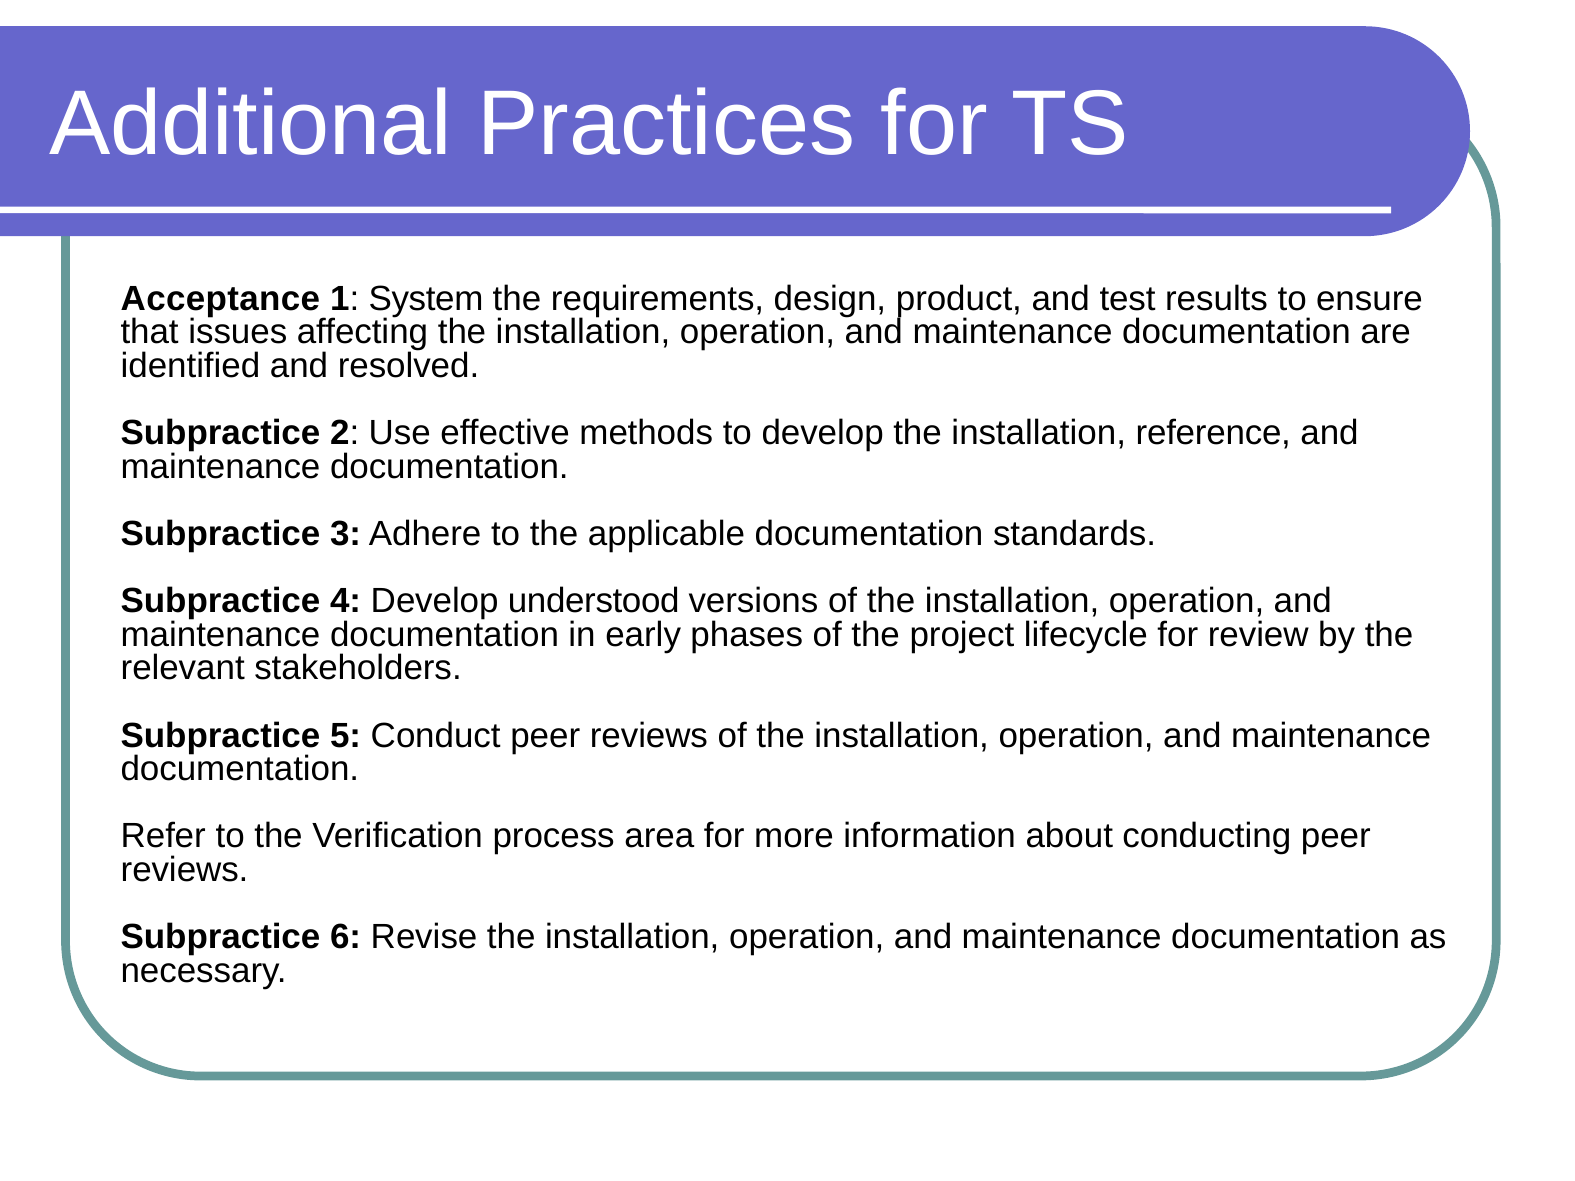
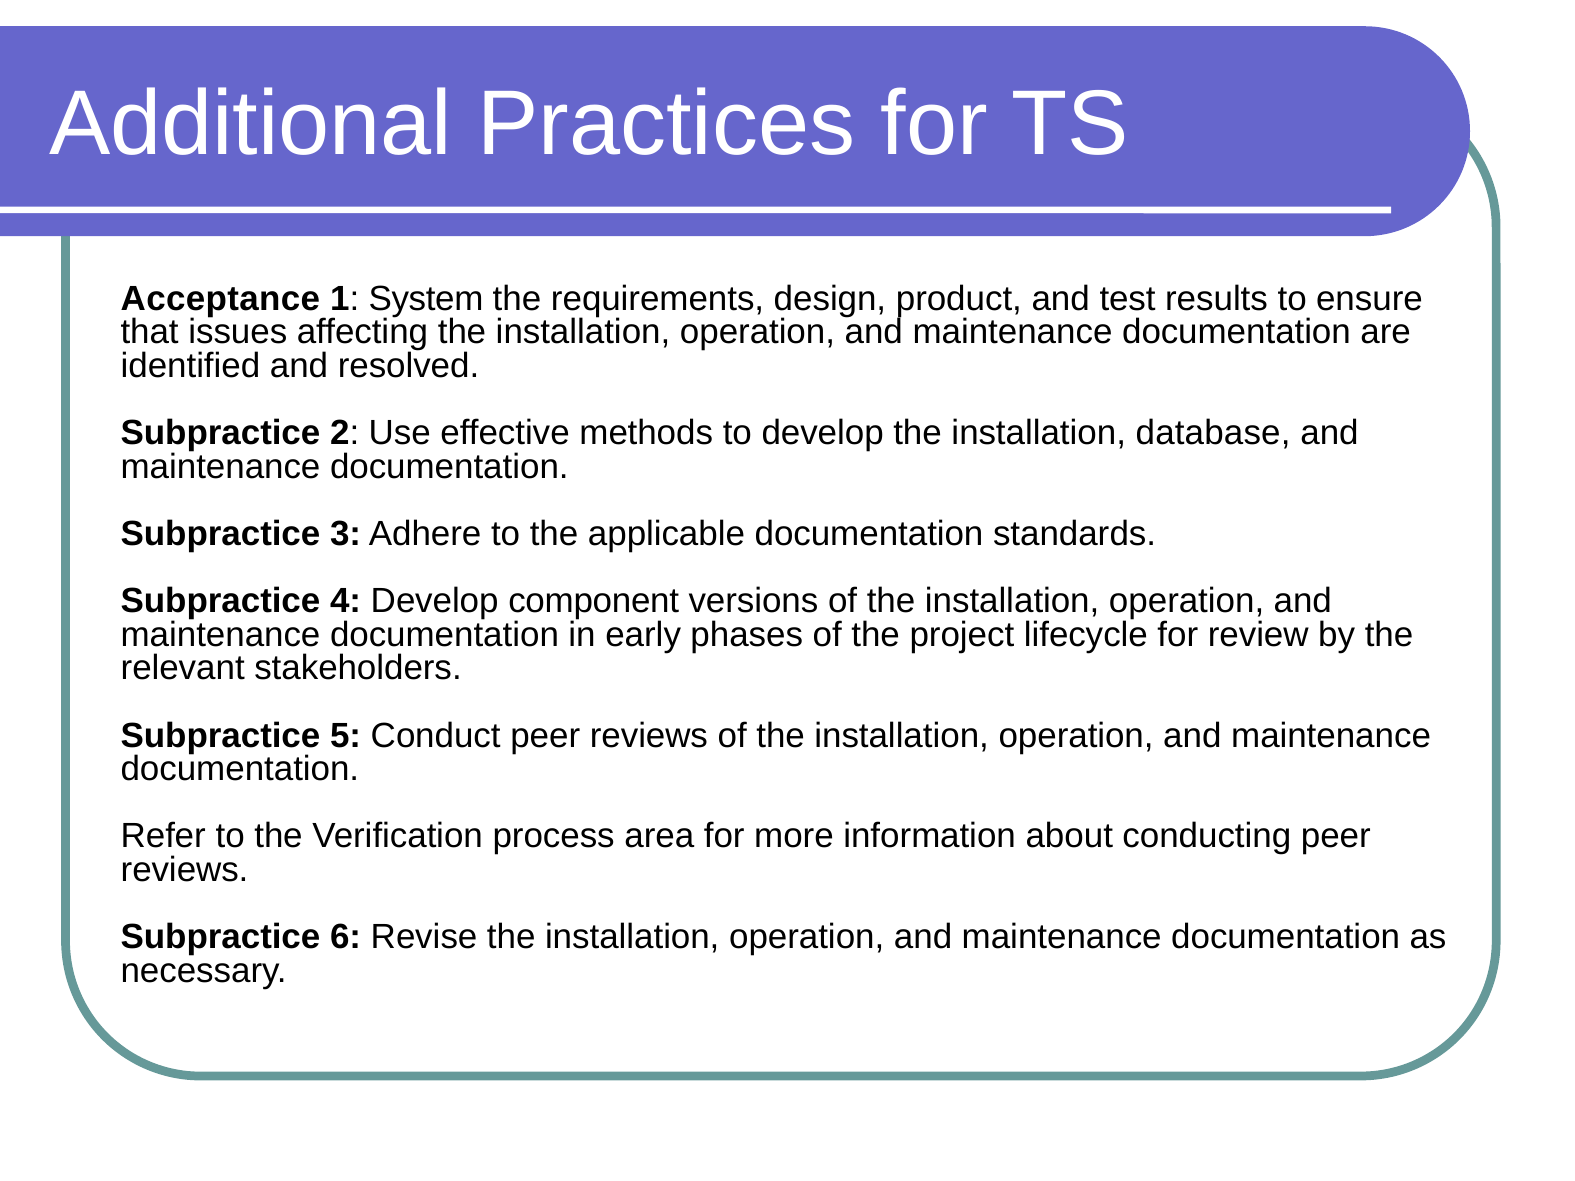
reference: reference -> database (1213, 433)
understood: understood -> component (594, 601)
